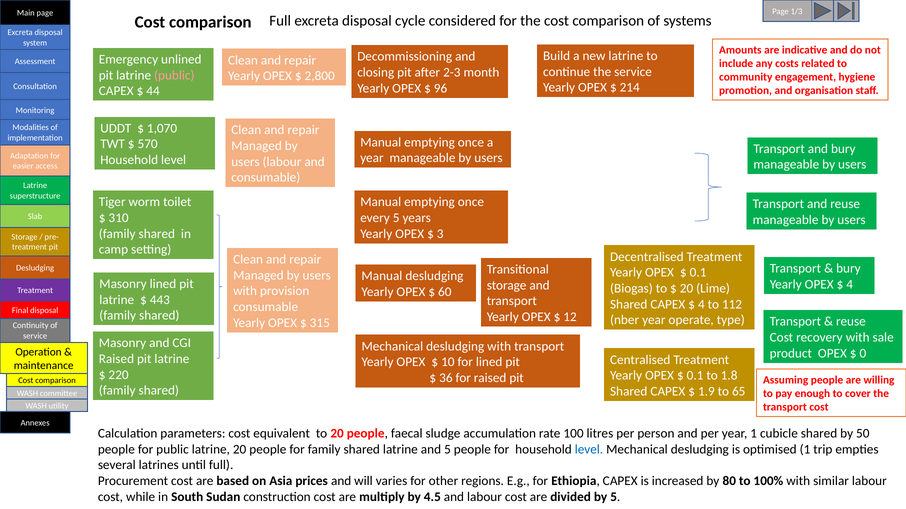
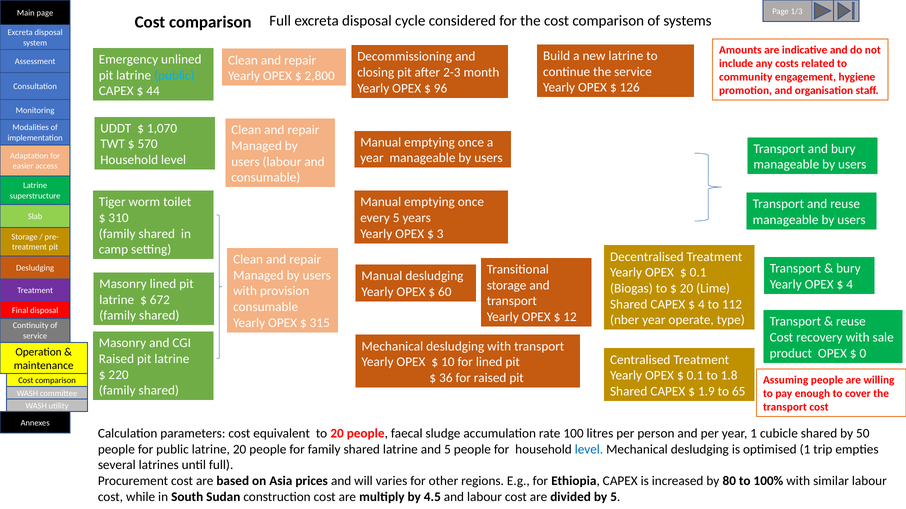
public colour: pink -> light blue (174, 75)
214: 214 -> 126 (630, 88)
443: 443 -> 672 (160, 300)
